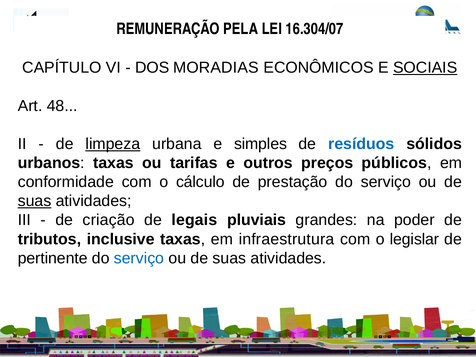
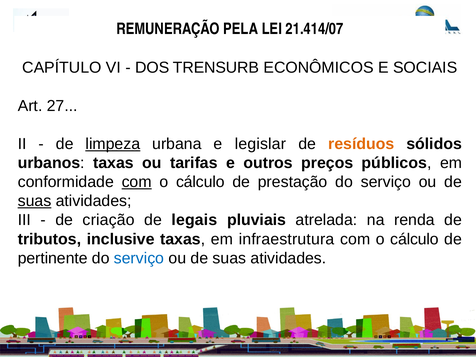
16.304/07: 16.304/07 -> 21.414/07 (314, 29)
MORADIAS: MORADIAS -> TRENSURB (216, 68)
SOCIAIS underline: present -> none (425, 68)
48: 48 -> 27 (62, 106)
simples: simples -> legislar (260, 144)
resíduos colour: blue -> orange (361, 144)
com underline: none -> present (137, 182)
grandes: grandes -> atrelada (327, 220)
poder: poder -> renda (414, 220)
legislar: legislar -> cálculo (415, 239)
